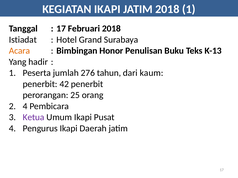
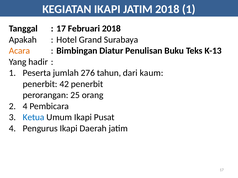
Istiadat: Istiadat -> Apakah (23, 40)
Honor: Honor -> Diatur (111, 51)
Ketua colour: purple -> blue (34, 118)
